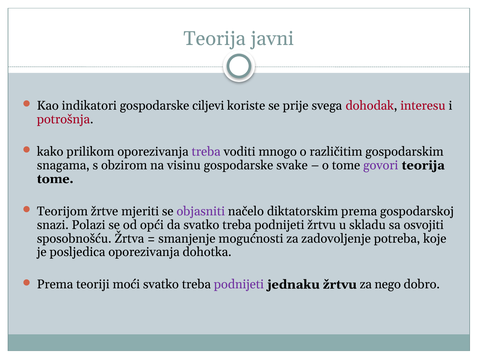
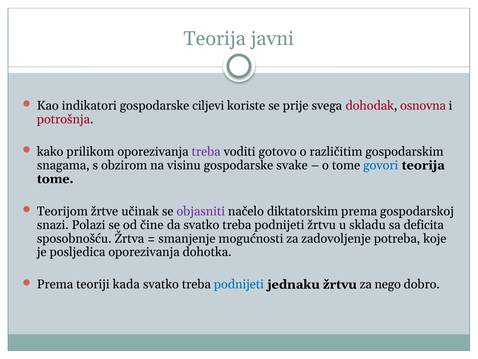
interesu: interesu -> osnovna (423, 106)
mnogo: mnogo -> gotovo (278, 151)
govori colour: purple -> blue (381, 165)
mjeriti: mjeriti -> učinak (140, 211)
opći: opći -> čine (152, 225)
osvojiti: osvojiti -> deficita (424, 225)
moći: moći -> kada (126, 284)
podnijeti colour: purple -> blue (239, 284)
